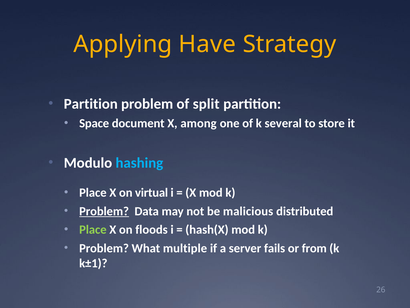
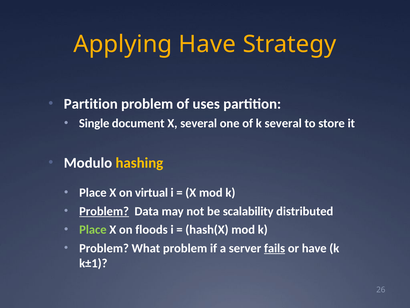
split: split -> uses (206, 104)
Space: Space -> Single (94, 123)
X among: among -> several (199, 123)
hashing colour: light blue -> yellow (139, 163)
malicious: malicious -> scalability (248, 211)
What multiple: multiple -> problem (185, 248)
fails underline: none -> present (275, 248)
or from: from -> have (314, 248)
